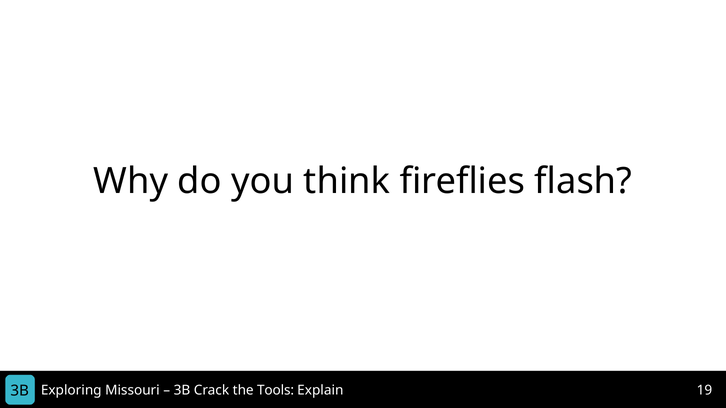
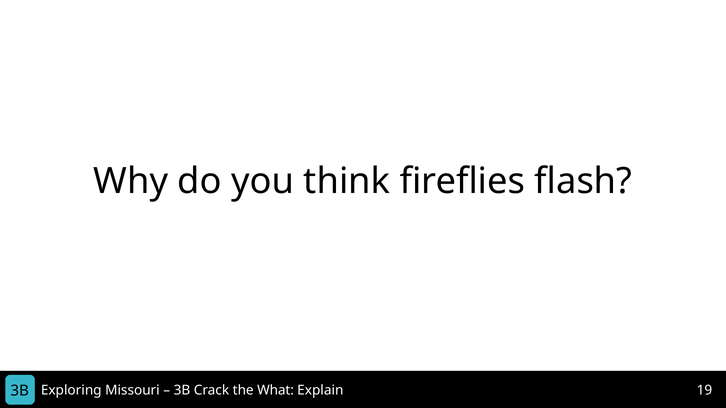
Tools: Tools -> What (276, 391)
